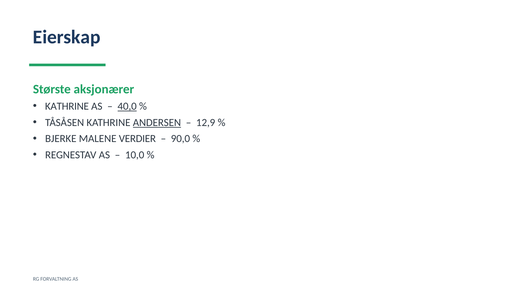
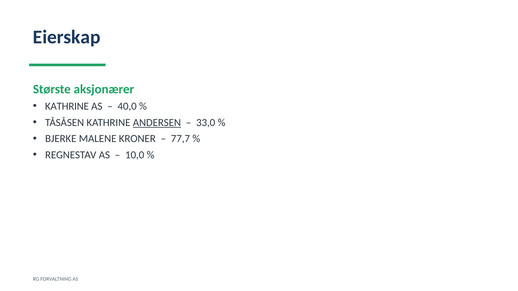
40,0 underline: present -> none (127, 107)
12,9: 12,9 -> 33,0 (206, 123)
VERDIER: VERDIER -> KRONER (137, 139)
90,0: 90,0 -> 77,7 (180, 139)
